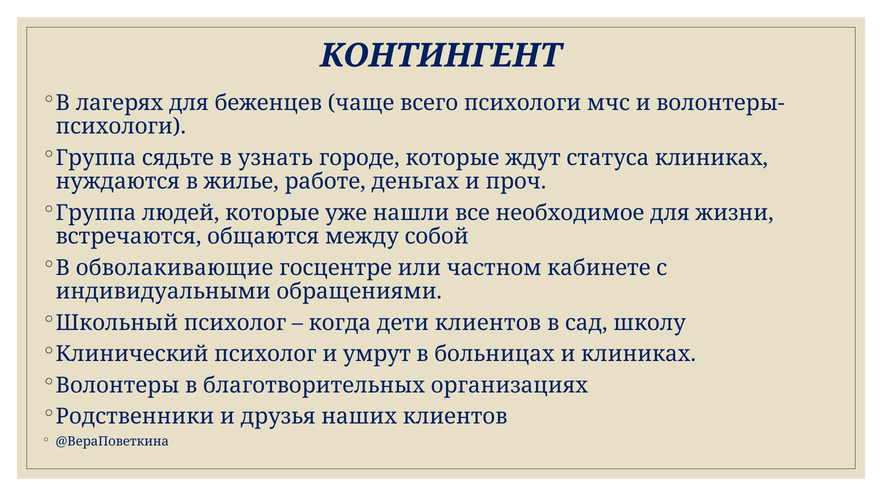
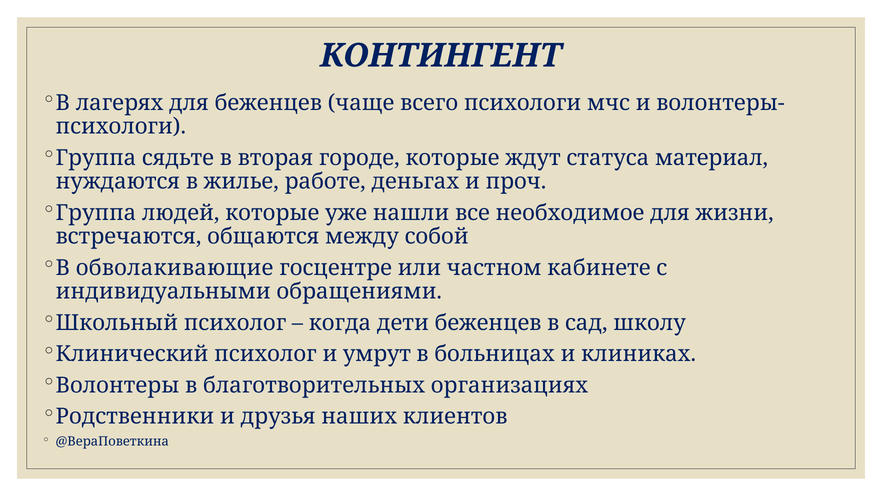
узнать: узнать -> вторая (275, 158)
статуса клиниках: клиниках -> материал (711, 158)
дети клиентов: клиентов -> беженцев (488, 323)
